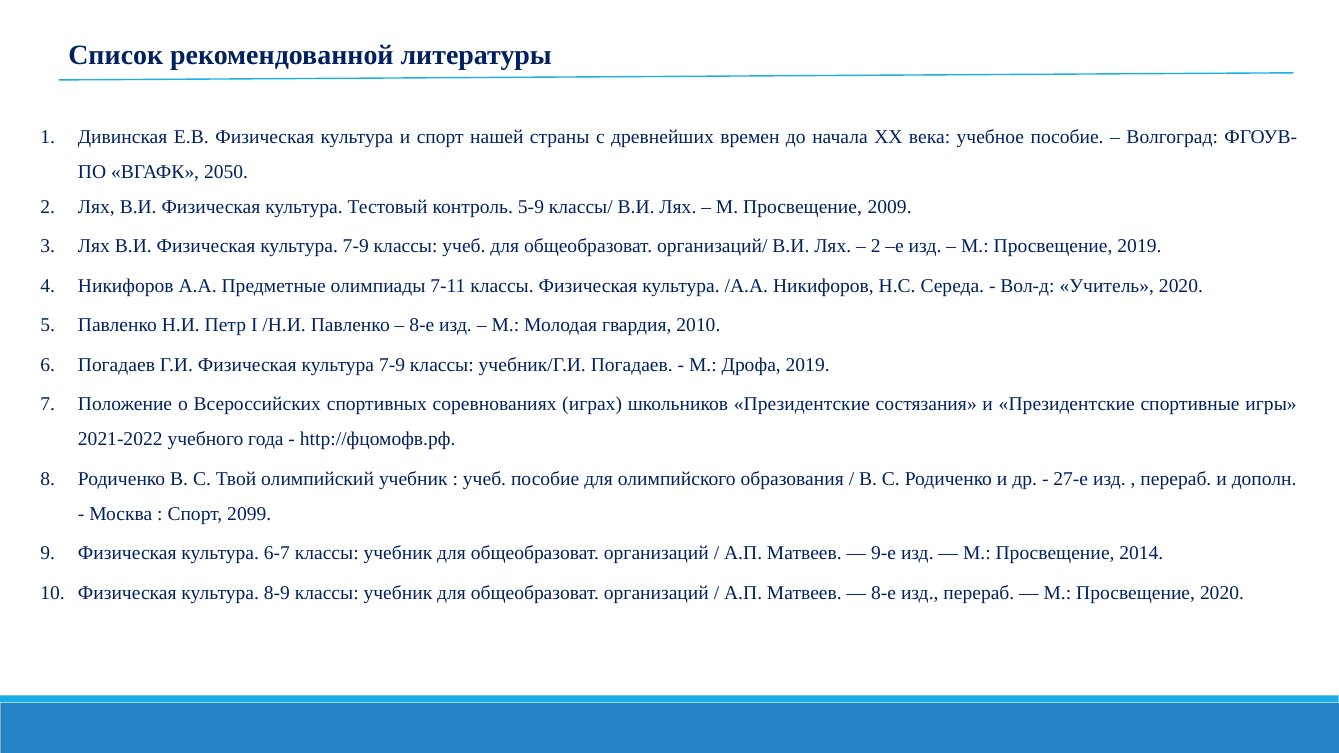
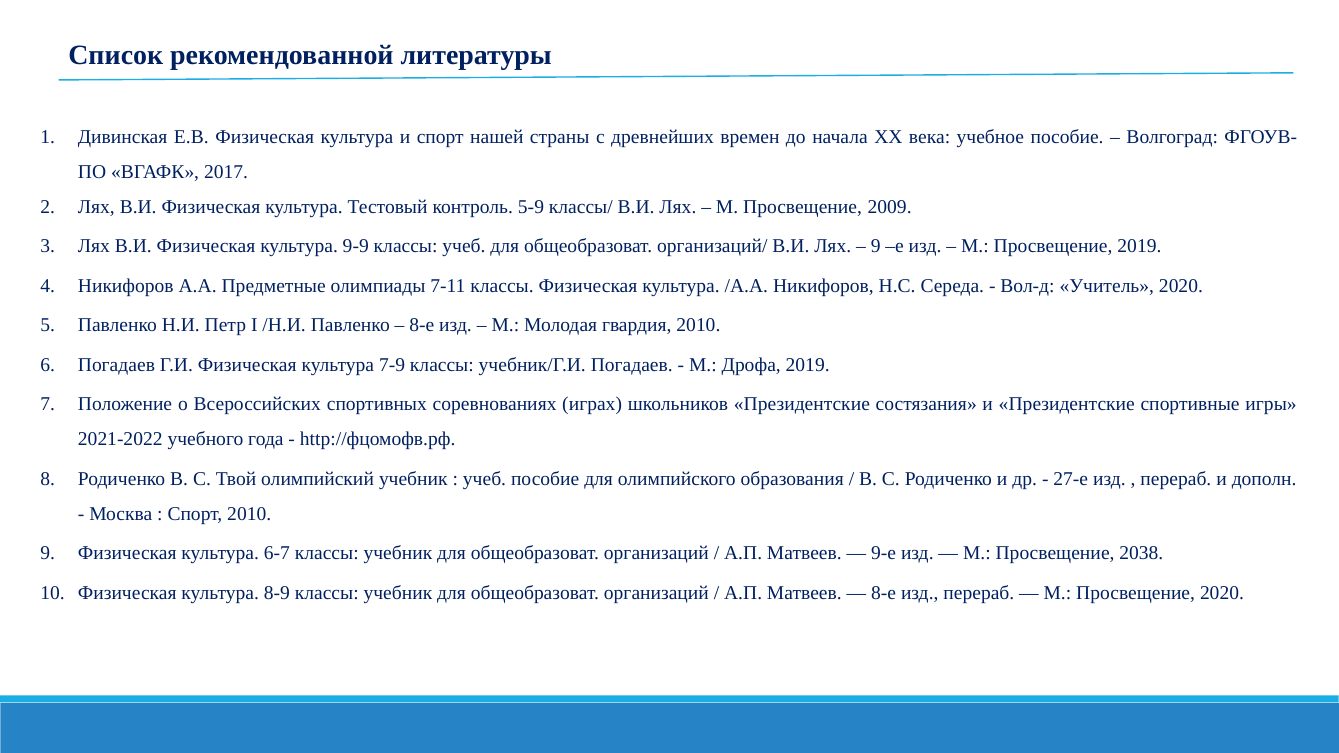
2050: 2050 -> 2017 (226, 172)
В.И Физическая культура 7-9: 7-9 -> 9-9 (356, 246)
2: 2 -> 9 (876, 246)
Спорт 2099: 2099 -> 2010 (249, 514)
2014: 2014 -> 2038 (1141, 553)
